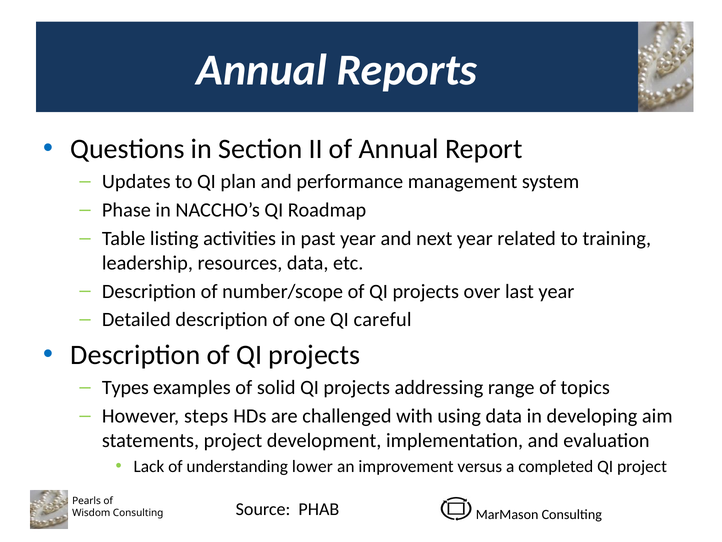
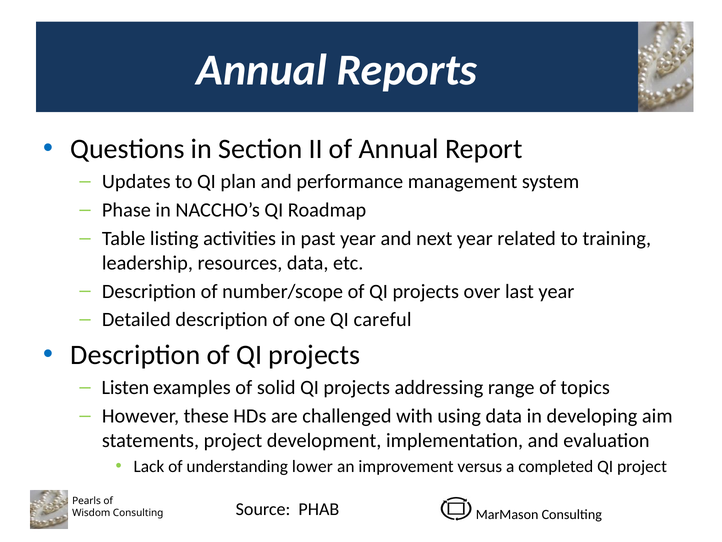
Types: Types -> Listen (125, 387)
steps: steps -> these (206, 416)
